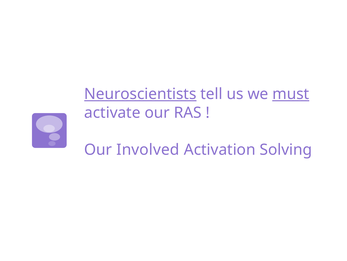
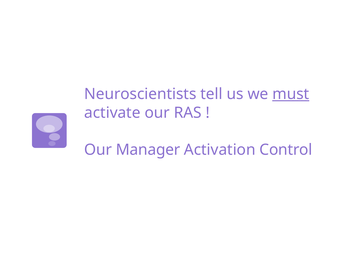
Neuroscientists underline: present -> none (140, 94)
Involved: Involved -> Manager (148, 149)
Solving: Solving -> Control (286, 149)
